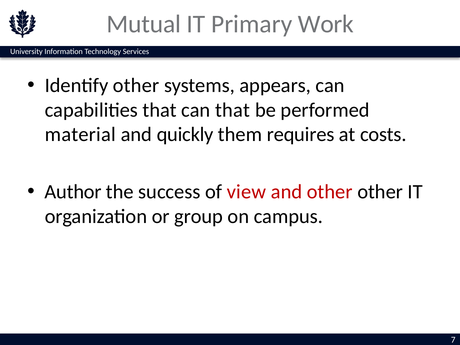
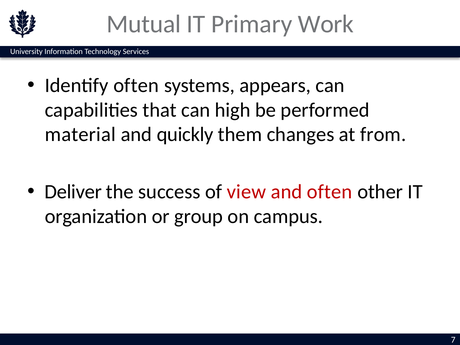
Identify other: other -> often (136, 85)
can that: that -> high (233, 110)
requires: requires -> changes (301, 134)
costs: costs -> from (383, 134)
Author: Author -> Deliver (73, 192)
and other: other -> often (330, 192)
